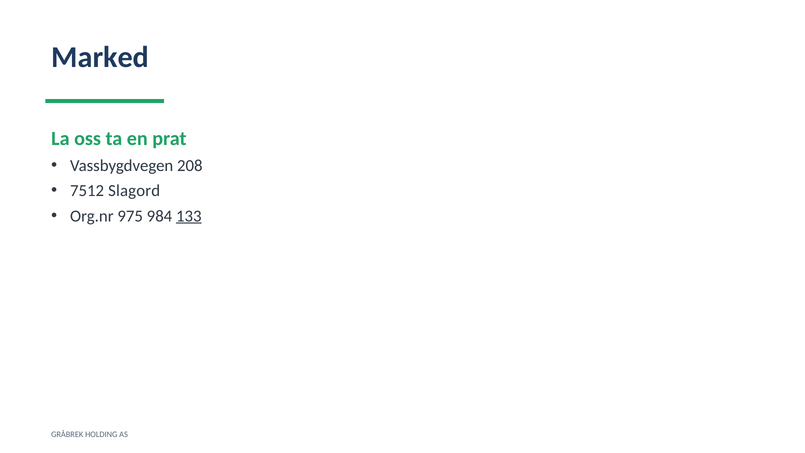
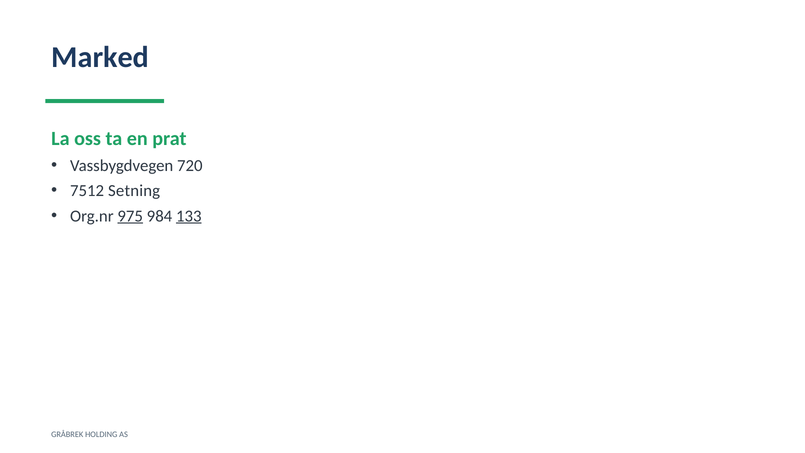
208: 208 -> 720 (190, 166)
Slagord: Slagord -> Setning (134, 191)
975 underline: none -> present (130, 216)
